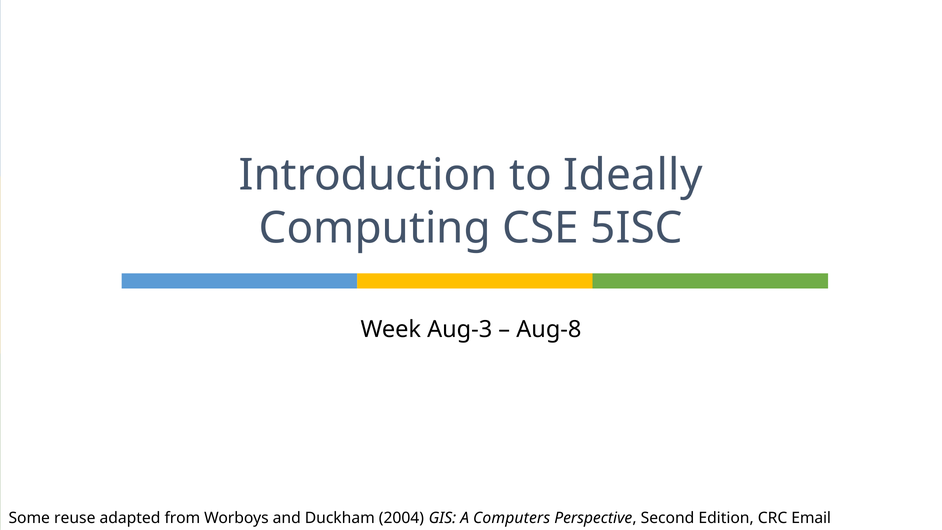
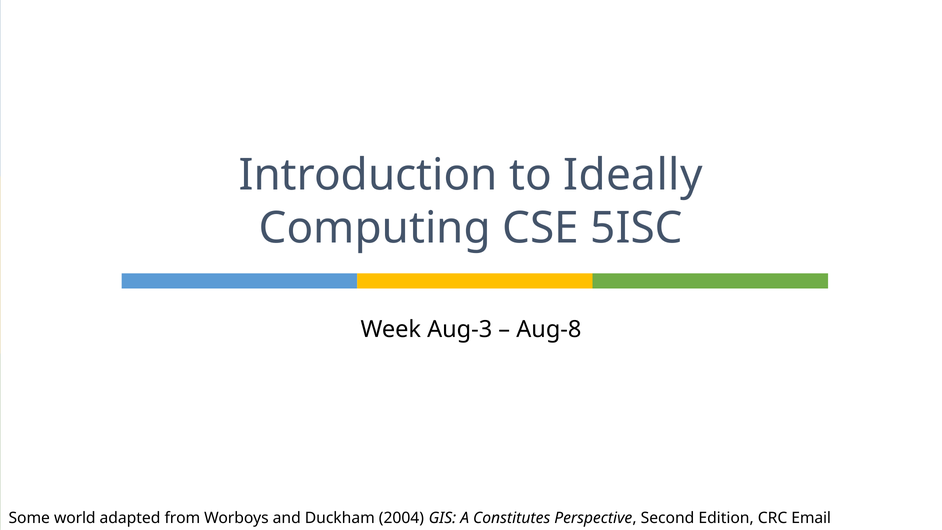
reuse: reuse -> world (75, 518)
Computers: Computers -> Constitutes (512, 518)
